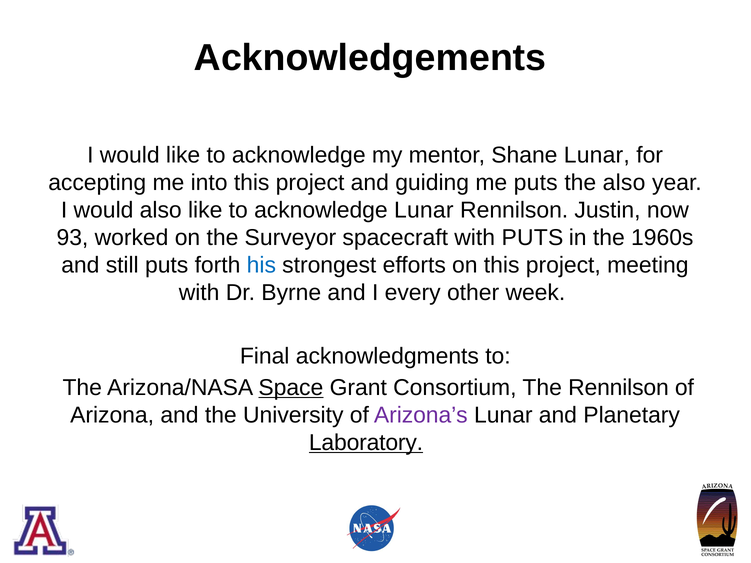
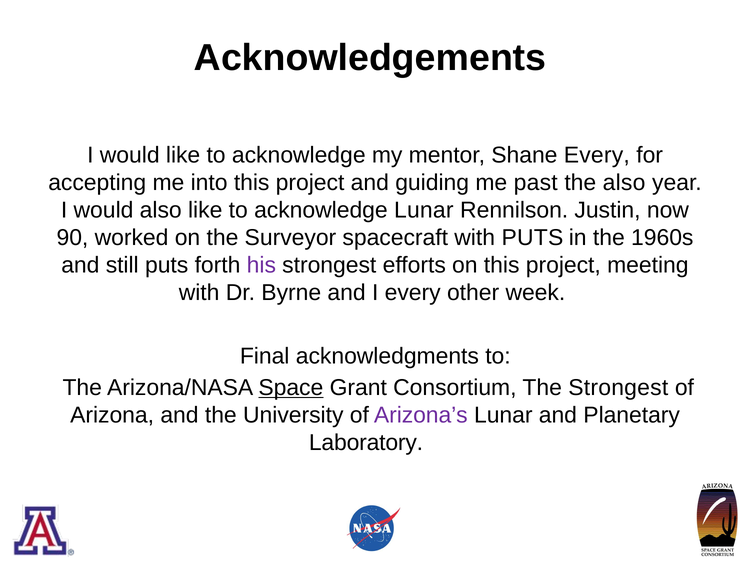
Shane Lunar: Lunar -> Every (597, 155)
me puts: puts -> past (536, 183)
93: 93 -> 90 (72, 238)
his colour: blue -> purple (261, 265)
The Rennilson: Rennilson -> Strongest (618, 388)
Laboratory underline: present -> none (366, 443)
